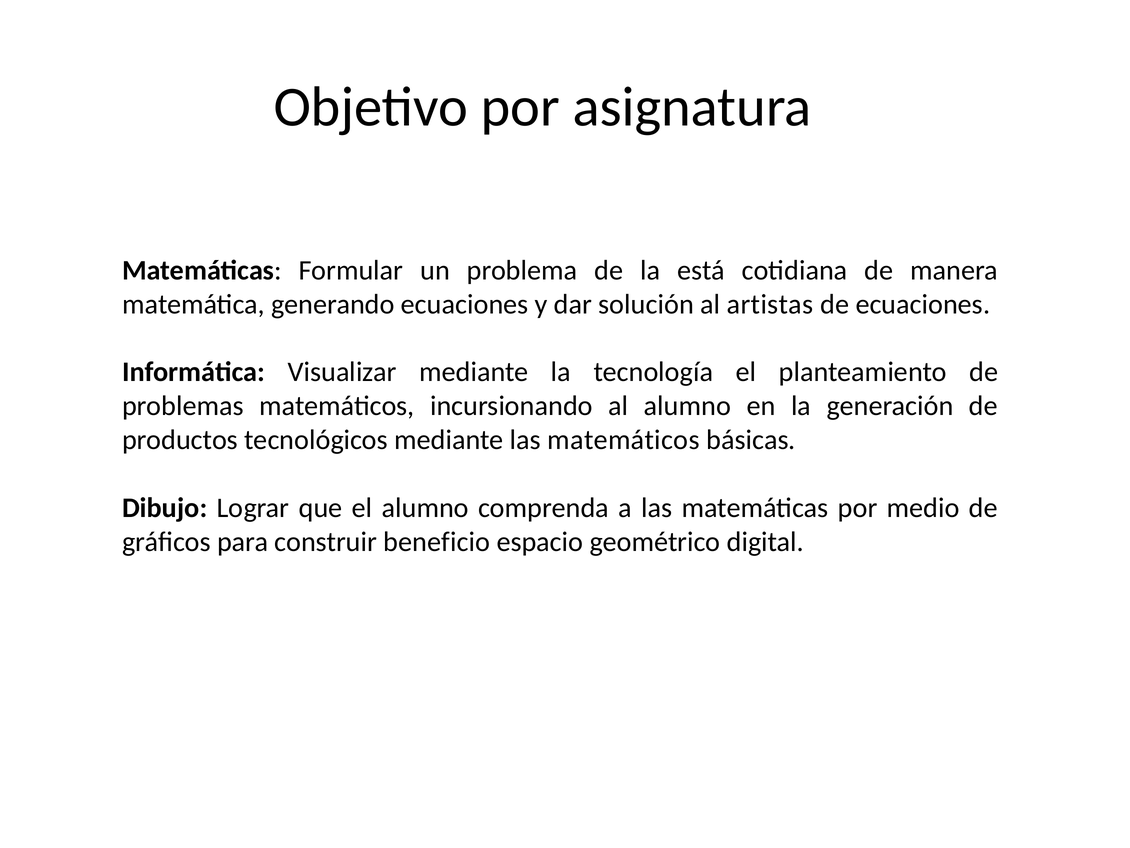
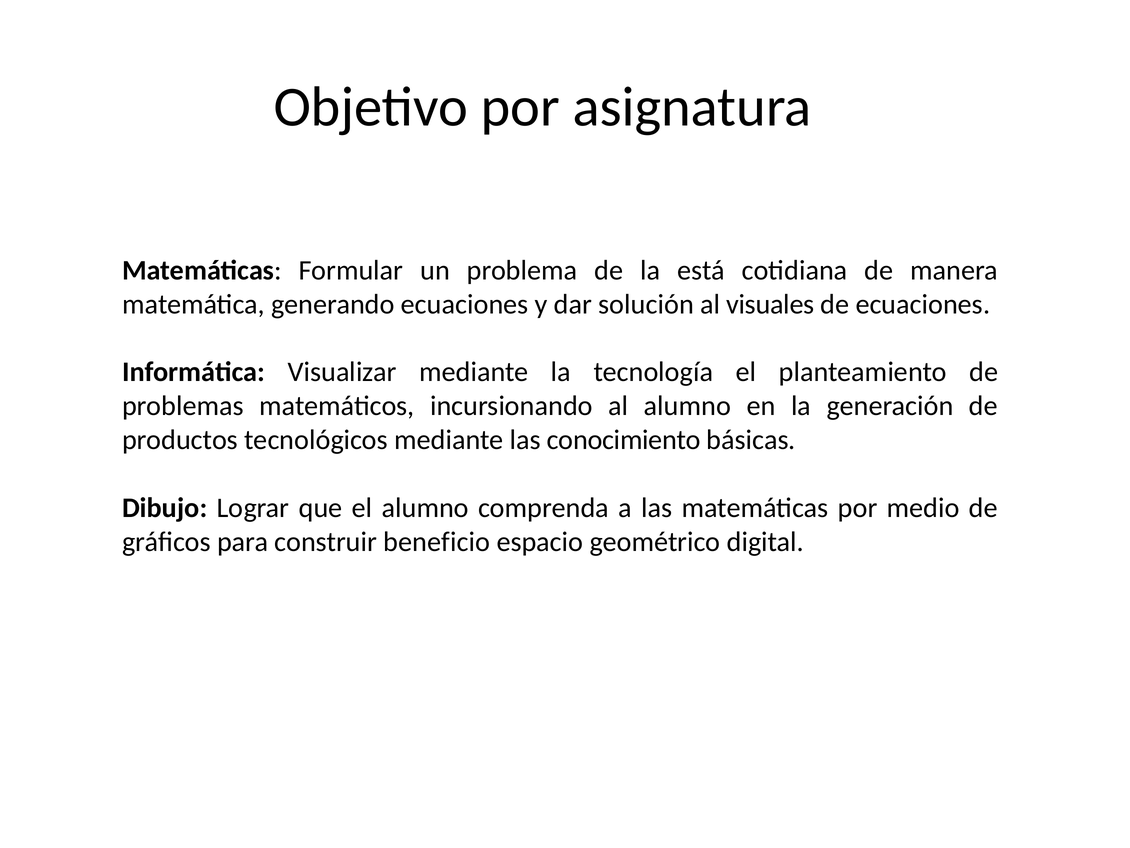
artistas: artistas -> visuales (770, 304)
las matemáticos: matemáticos -> conocimiento (624, 440)
